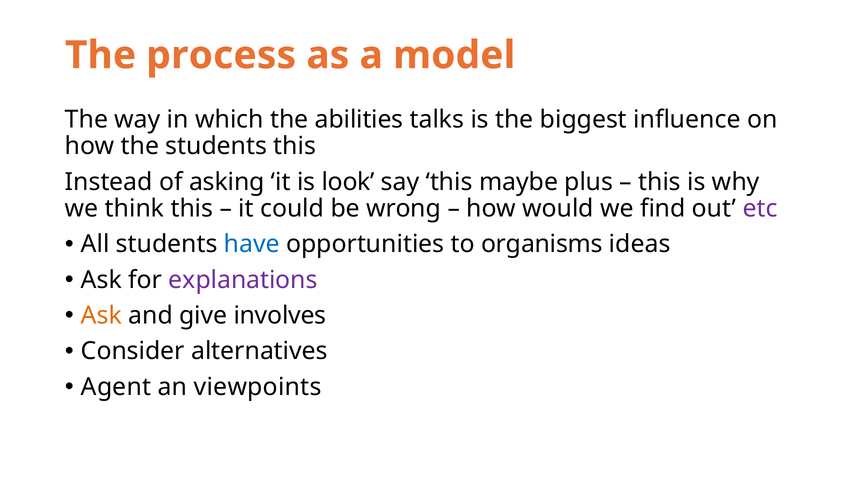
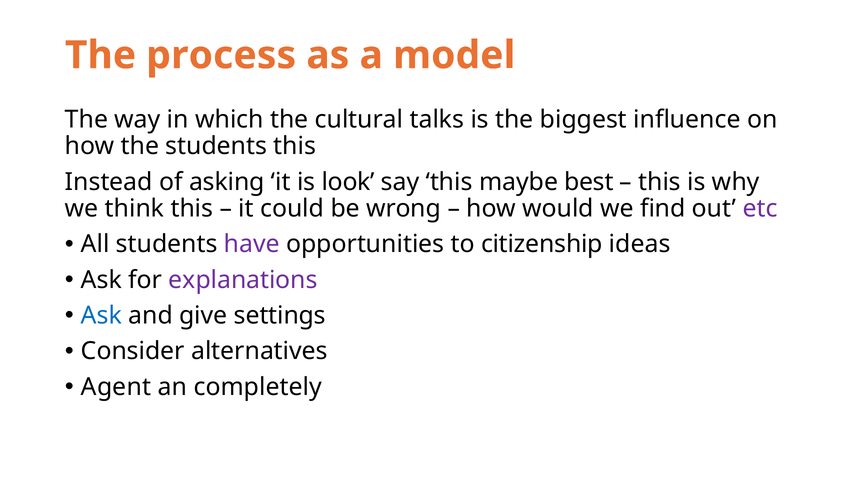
abilities: abilities -> cultural (359, 119)
plus: plus -> best (589, 182)
have colour: blue -> purple (252, 244)
organisms: organisms -> citizenship (542, 244)
Ask colour: orange -> blue (101, 316)
involves: involves -> settings (280, 316)
viewpoints: viewpoints -> completely (258, 387)
